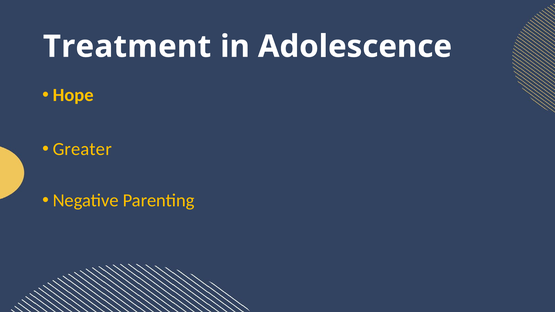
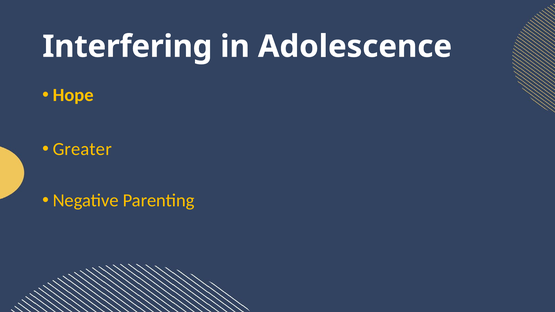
Treatment: Treatment -> Interfering (127, 47)
